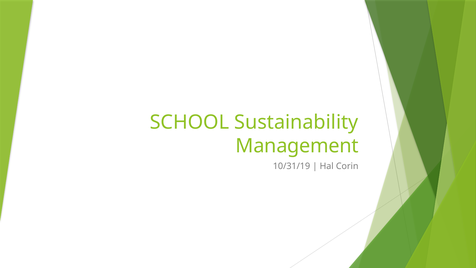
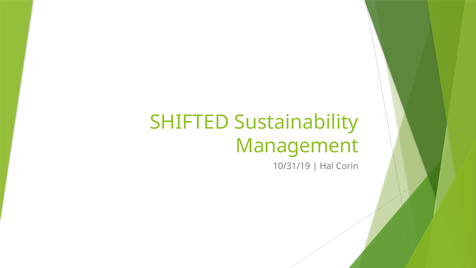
SCHOOL: SCHOOL -> SHIFTED (189, 122)
